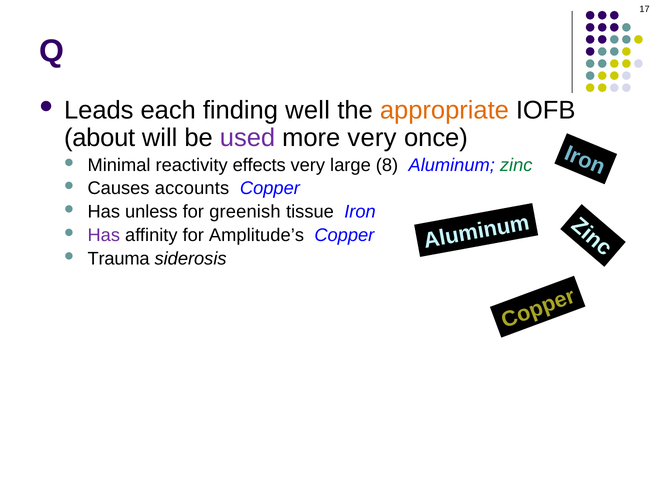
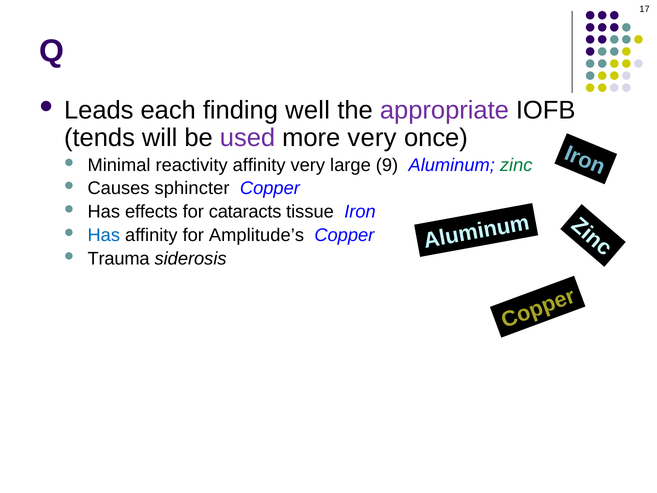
appropriate colour: orange -> purple (444, 110)
about: about -> tends (99, 138)
reactivity effects: effects -> affinity (259, 165)
8: 8 -> 9 (387, 165)
accounts: accounts -> sphincter (192, 188)
unless: unless -> effects (151, 212)
greenish: greenish -> cataracts (245, 212)
Has colour: purple -> blue (104, 235)
